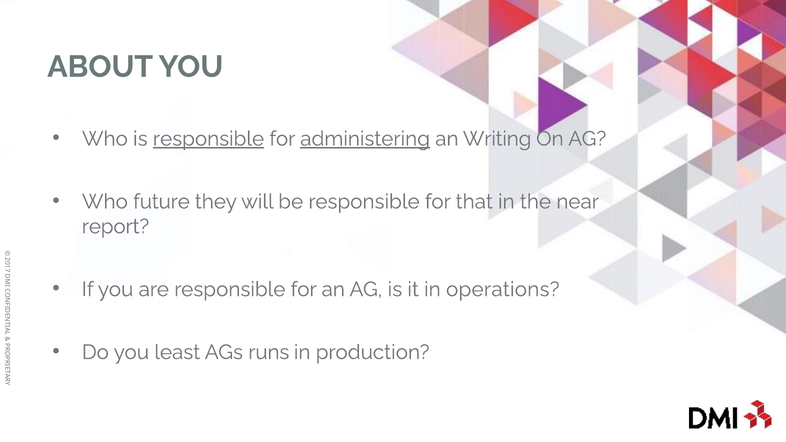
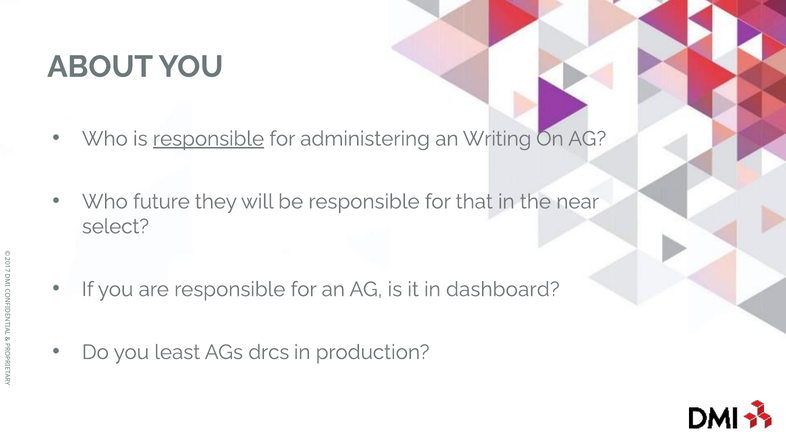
administering underline: present -> none (365, 139)
report: report -> select (115, 227)
operations: operations -> dashboard (503, 289)
runs: runs -> drcs (269, 352)
